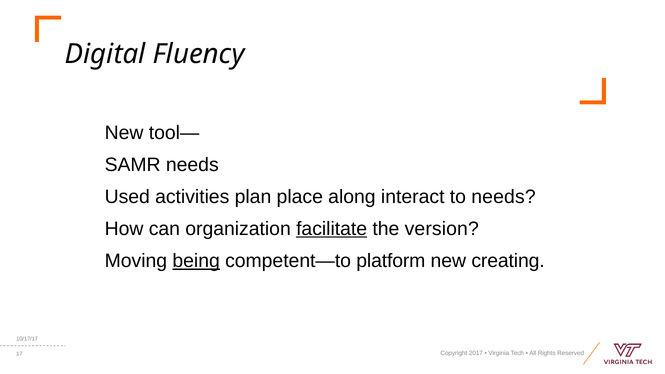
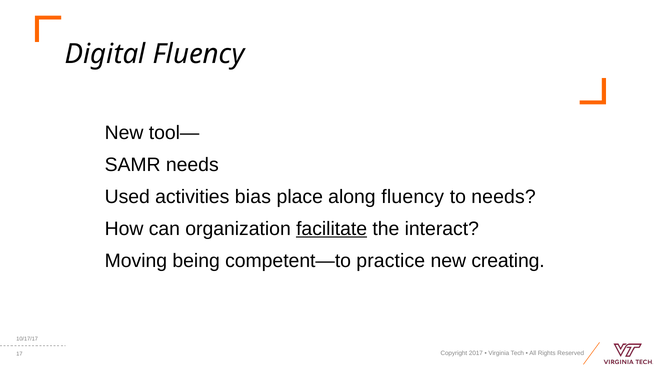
plan: plan -> bias (253, 197)
along interact: interact -> fluency (413, 197)
version: version -> interact (442, 229)
being underline: present -> none (196, 261)
platform: platform -> practice (391, 261)
